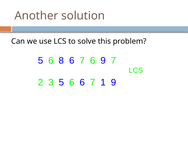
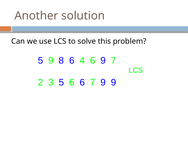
6: 6 -> 9 (51, 60)
8 6 7: 7 -> 4 (82, 60)
7 1: 1 -> 9 (103, 82)
